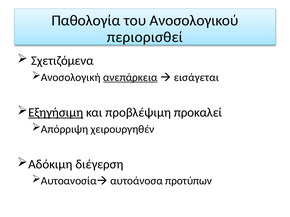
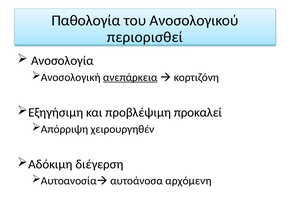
Σχετιζόμενα: Σχετιζόμενα -> Ανοσολογία (62, 61)
εισάγεται: εισάγεται -> κορτιζόνη (196, 77)
Εξηγήσιμη underline: present -> none (56, 113)
προτύπων: προτύπων -> αρχόμενη (188, 181)
